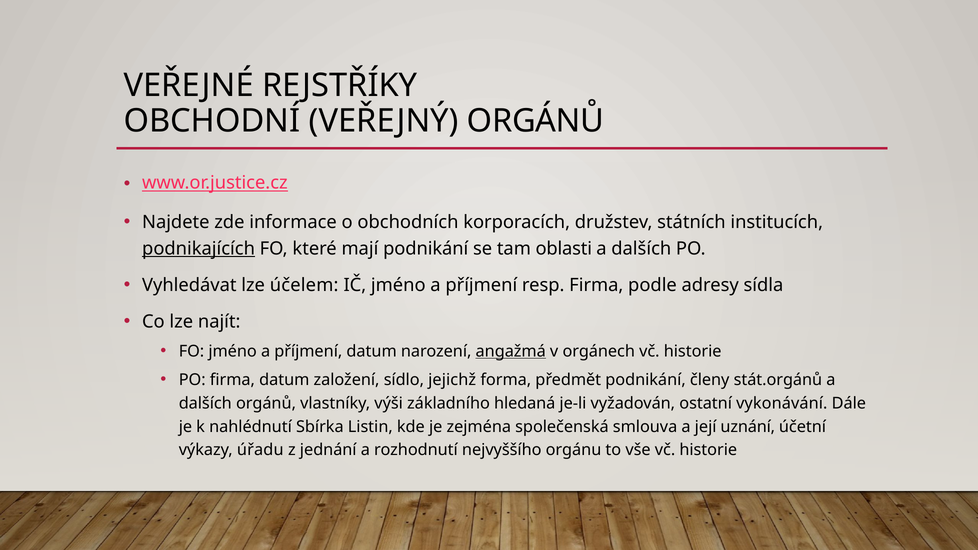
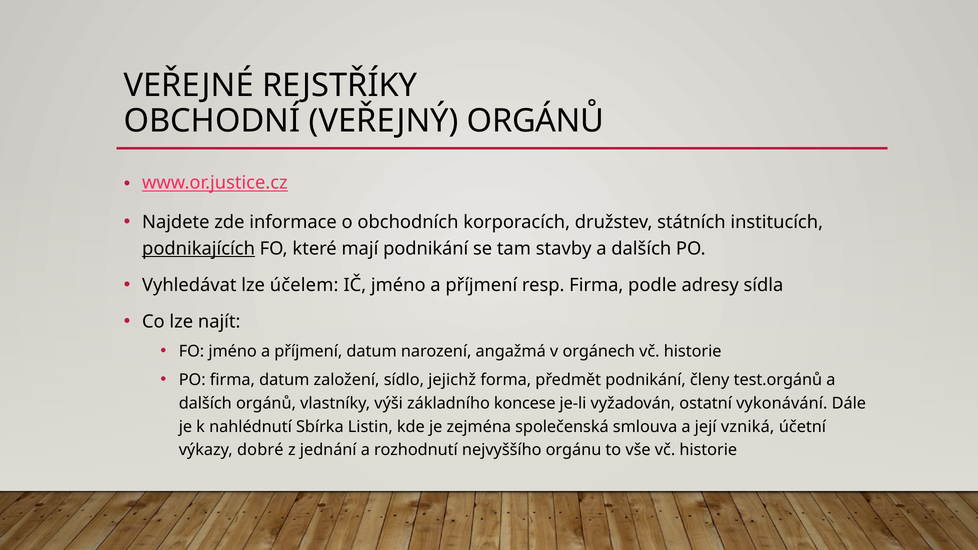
oblasti: oblasti -> stavby (564, 249)
angažmá underline: present -> none (511, 351)
stát.orgánů: stát.orgánů -> test.orgánů (778, 380)
hledaná: hledaná -> koncese (525, 403)
uznání: uznání -> vzniká (748, 427)
úřadu: úřadu -> dobré (260, 450)
